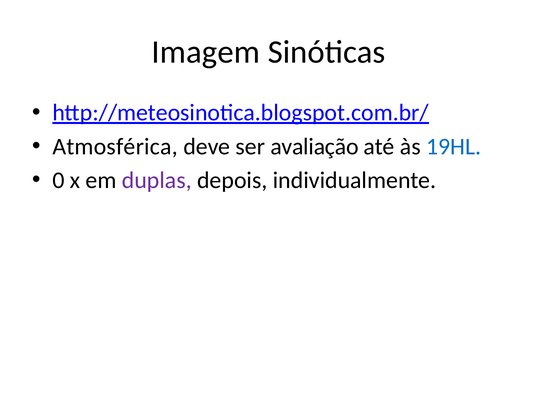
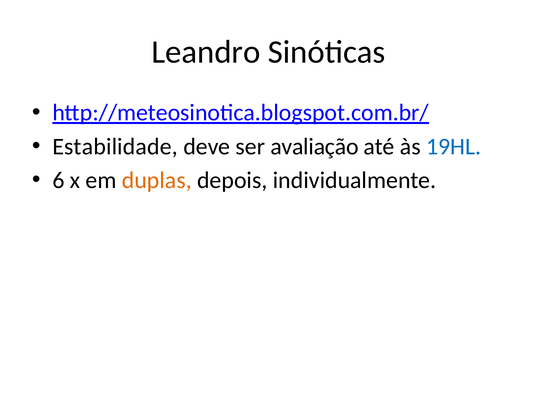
Imagem: Imagem -> Leandro (206, 52)
Atmosférica: Atmosférica -> Estabilidade (115, 147)
0: 0 -> 6 (58, 180)
duplas colour: purple -> orange (157, 180)
